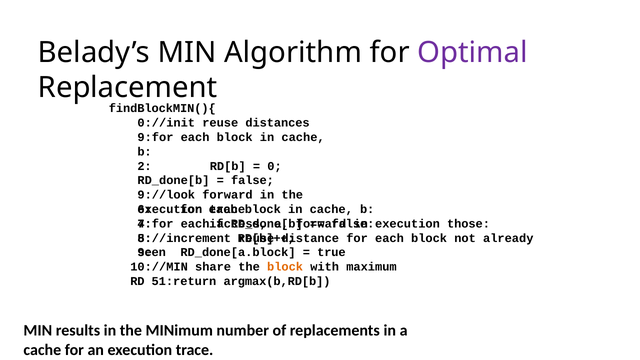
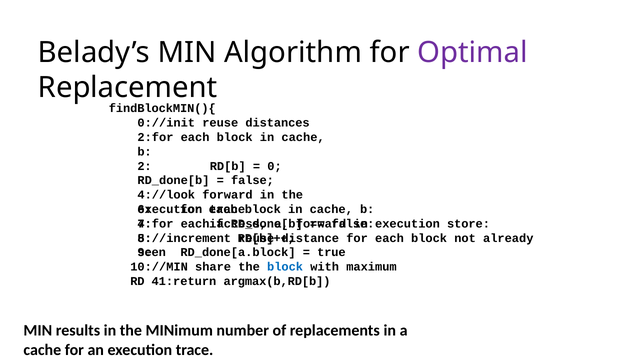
9:for: 9:for -> 2:for (155, 137)
9://look: 9://look -> 4://look (166, 195)
those: those -> store (469, 224)
block colour: orange -> blue (285, 267)
51:return: 51:return -> 41:return (184, 281)
